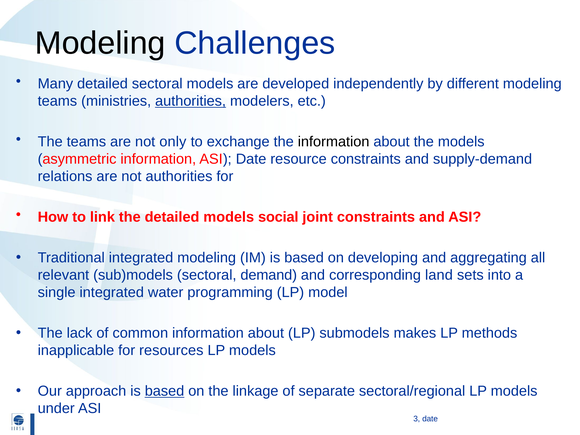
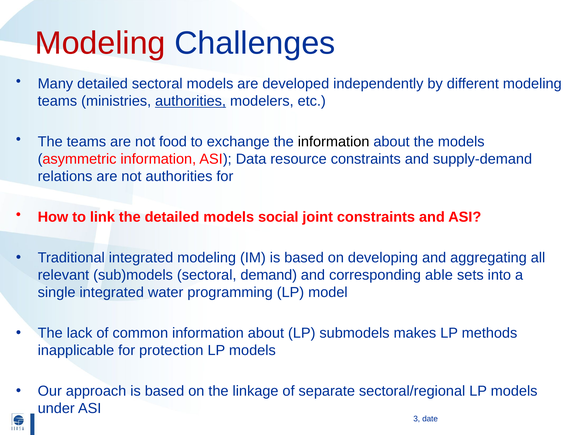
Modeling colour: black -> red (100, 43)
only: only -> food (173, 142)
ASI Date: Date -> Data (251, 159)
land: land -> able (439, 275)
resources: resources -> protection (171, 350)
based underline: present -> none (165, 391)
